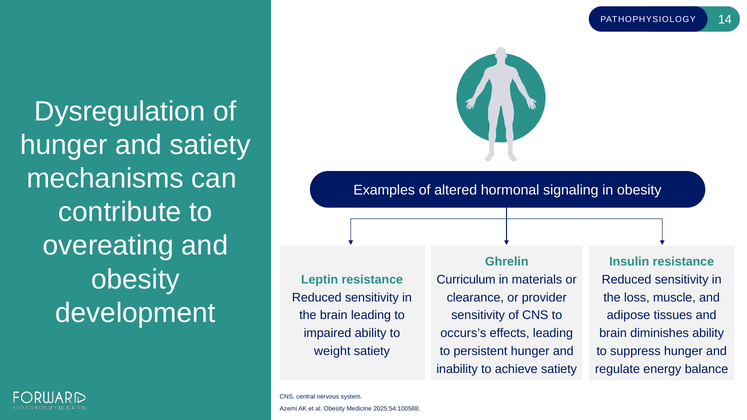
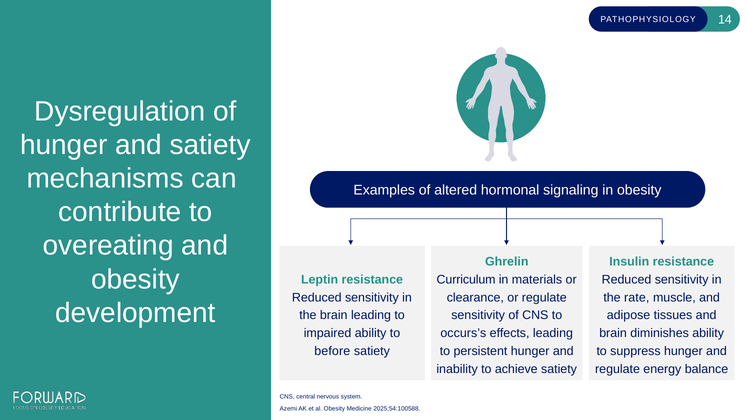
or provider: provider -> regulate (544, 298)
loss: loss -> rate (637, 298)
weight: weight -> before (332, 351)
